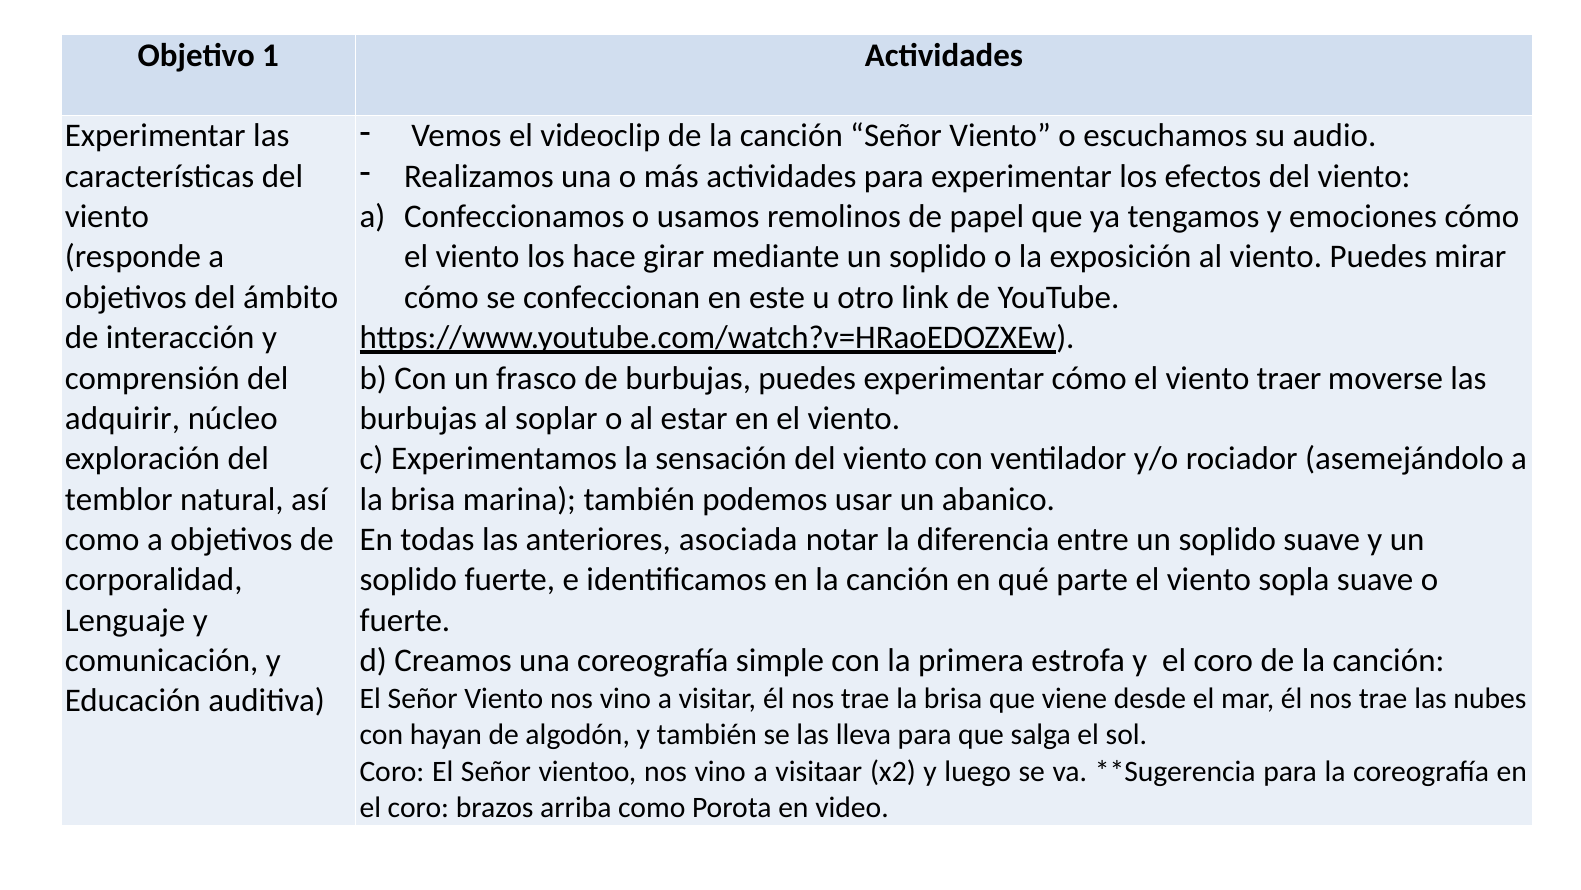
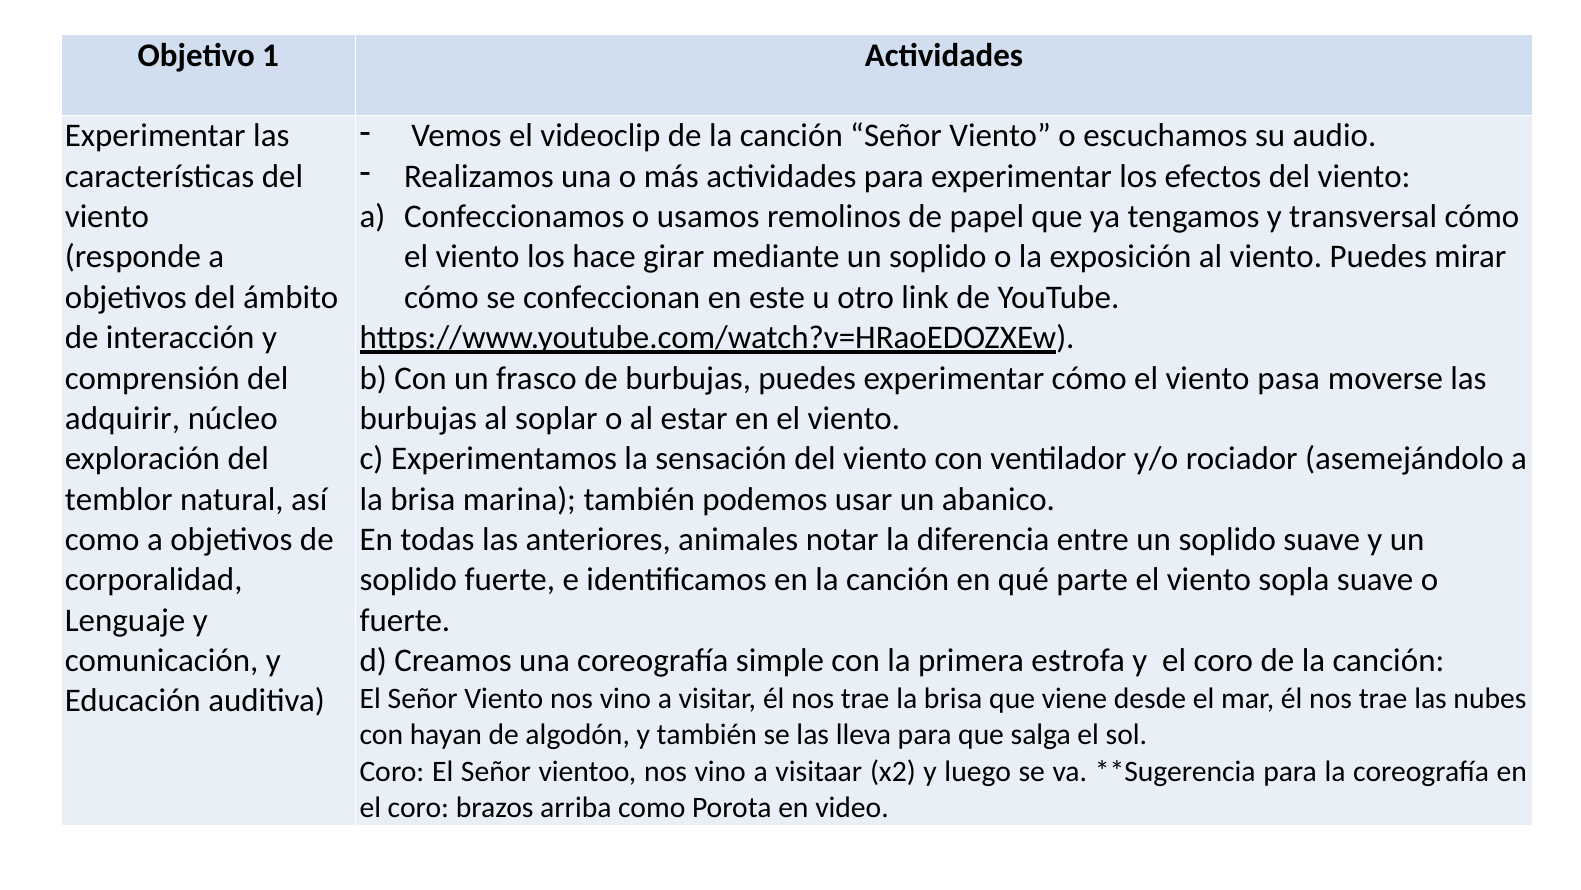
emociones: emociones -> transversal (1363, 217)
traer: traer -> pasa (1289, 378)
asociada: asociada -> animales (738, 539)
